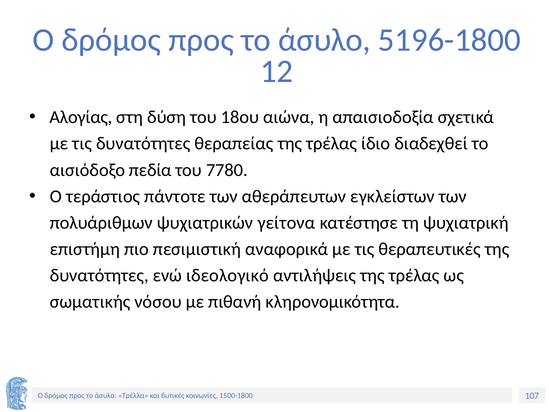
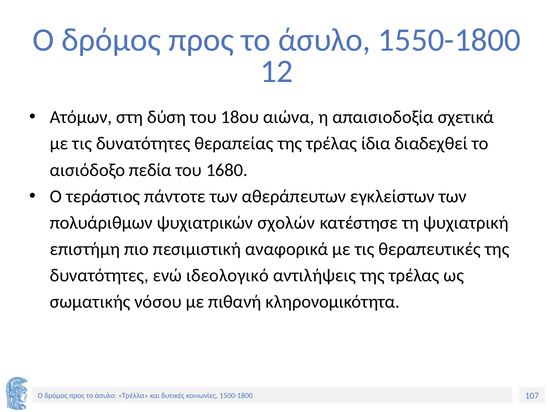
5196-1800: 5196-1800 -> 1550-1800 (449, 40)
Αλογίας: Αλογίας -> Ατόμων (81, 117)
ίδιο: ίδιο -> ίδια (376, 144)
7780: 7780 -> 1680 (227, 170)
γείτονα: γείτονα -> σχολών (286, 223)
